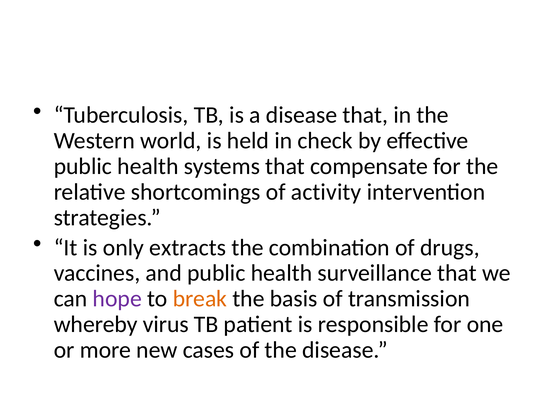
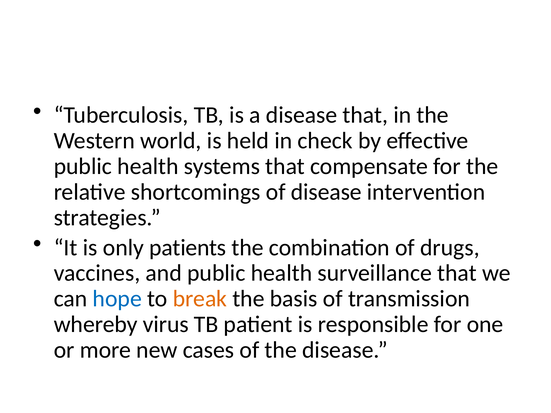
of activity: activity -> disease (326, 192)
extracts: extracts -> patients (188, 248)
hope colour: purple -> blue (117, 299)
